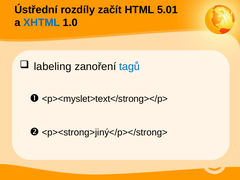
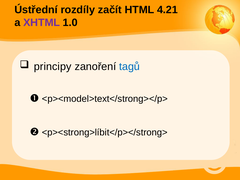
5.01: 5.01 -> 4.21 (167, 10)
XHTML colour: blue -> purple (42, 22)
labeling: labeling -> principy (53, 67)
<p><myslet>text</strong></p>: <p><myslet>text</strong></p> -> <p><model>text</strong></p> (105, 99)
<p><strong>jiný</p></strong>: <p><strong>jiný</p></strong> -> <p><strong>líbit</p></strong> (105, 132)
